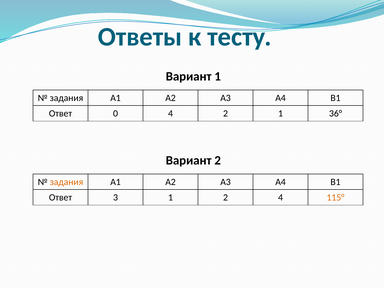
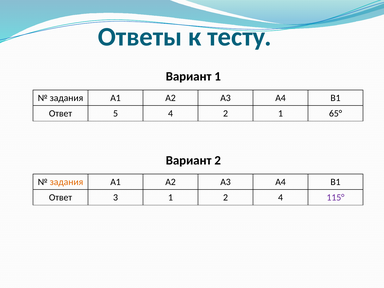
0: 0 -> 5 (115, 113)
36°: 36° -> 65° (336, 113)
115° colour: orange -> purple (336, 197)
